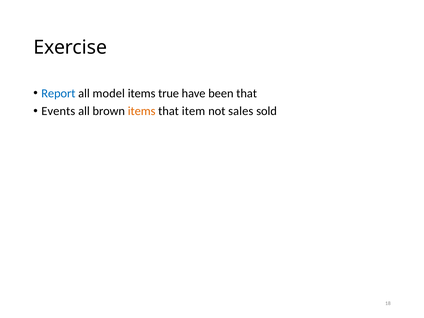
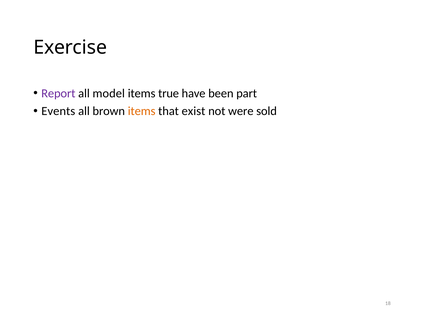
Report colour: blue -> purple (58, 93)
been that: that -> part (247, 93)
item: item -> exist (193, 111)
sales: sales -> were (241, 111)
